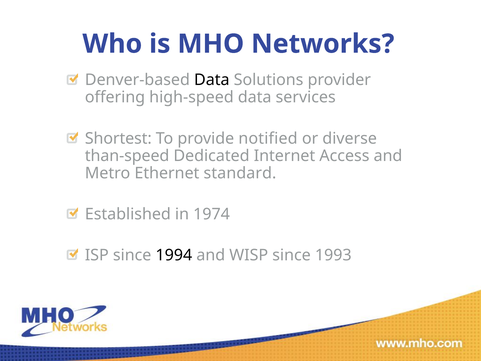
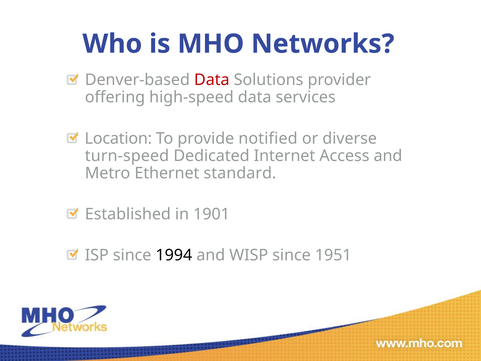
Data colour: black -> red (212, 80)
Shortest: Shortest -> Location (118, 138)
than-speed: than-speed -> turn-speed (127, 156)
1974: 1974 -> 1901 (212, 214)
1993: 1993 -> 1951 (333, 255)
